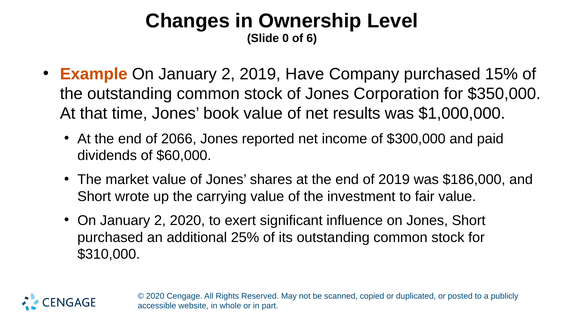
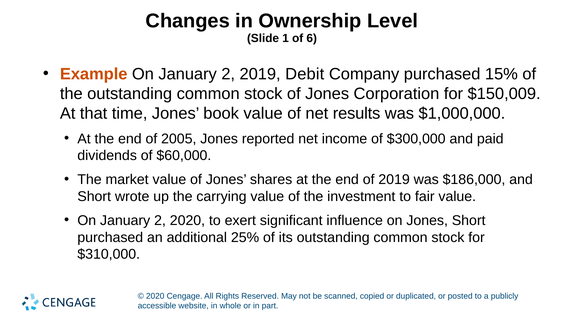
0: 0 -> 1 (286, 38)
Have: Have -> Debit (305, 74)
$350,000: $350,000 -> $150,009 (504, 94)
2066: 2066 -> 2005 (179, 139)
